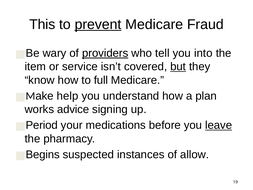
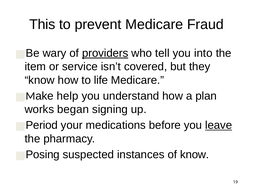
prevent underline: present -> none (98, 24)
but underline: present -> none (178, 67)
full: full -> life (101, 80)
advice: advice -> began (73, 109)
Begins: Begins -> Posing (43, 154)
of allow: allow -> know (195, 154)
